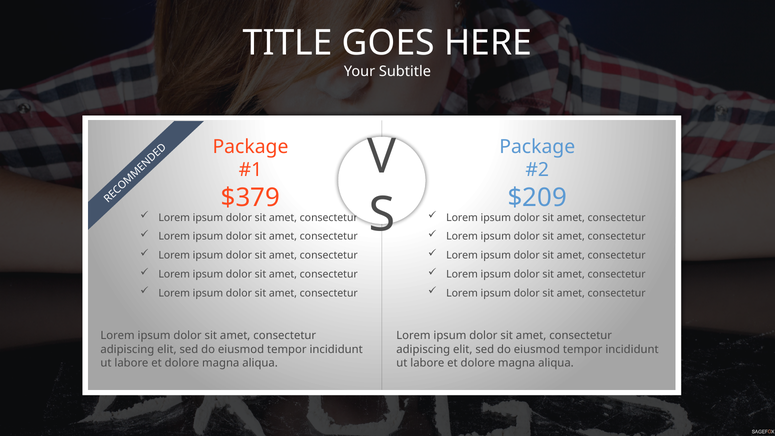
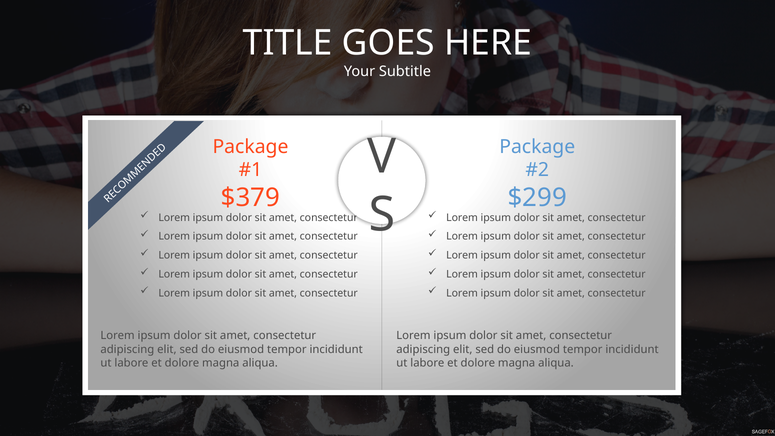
$209: $209 -> $299 (537, 198)
